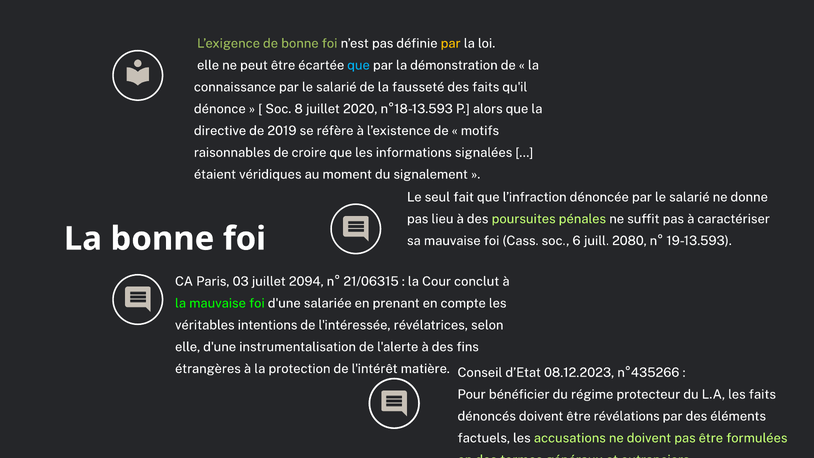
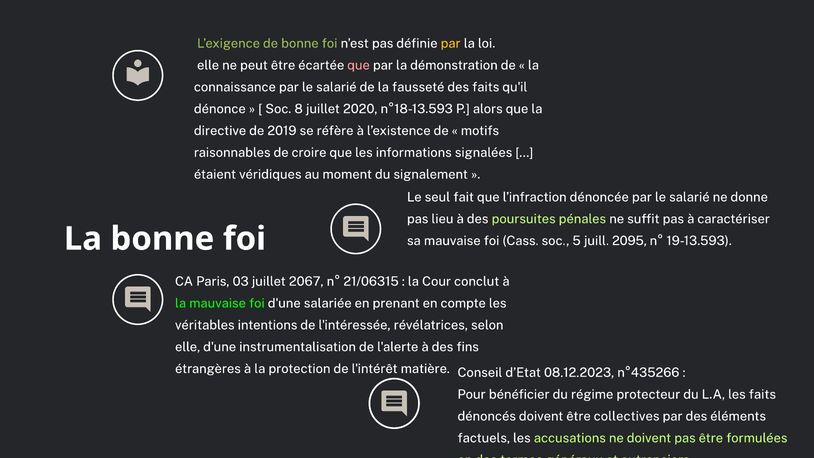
que colour: light blue -> pink (359, 65)
6: 6 -> 5 (577, 241)
2080: 2080 -> 2095 (629, 241)
2094: 2094 -> 2067 (306, 281)
révélations: révélations -> collectives (627, 416)
